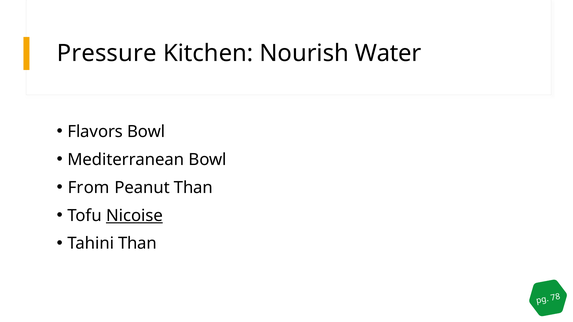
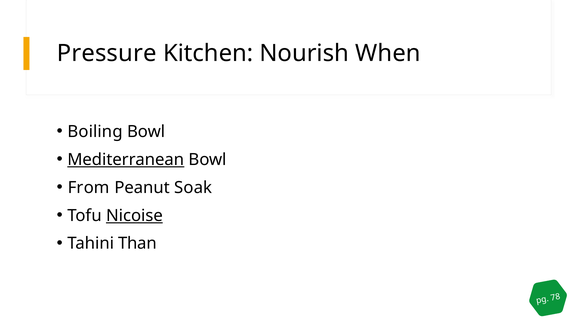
Water: Water -> When (388, 53)
Flavors: Flavors -> Boiling (95, 132)
Mediterranean underline: none -> present (126, 160)
Peanut Than: Than -> Soak (193, 188)
